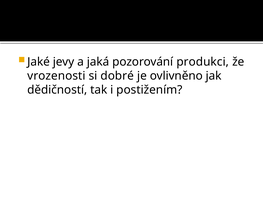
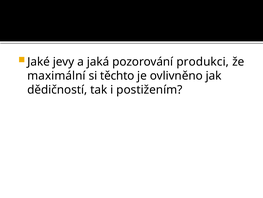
vrozenosti: vrozenosti -> maximální (56, 76)
dobré: dobré -> těchto (117, 76)
